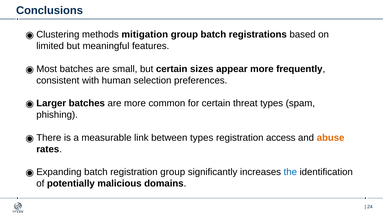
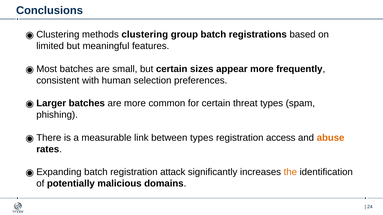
methods mitigation: mitigation -> clustering (145, 35)
registration group: group -> attack (173, 172)
the colour: blue -> orange (290, 172)
